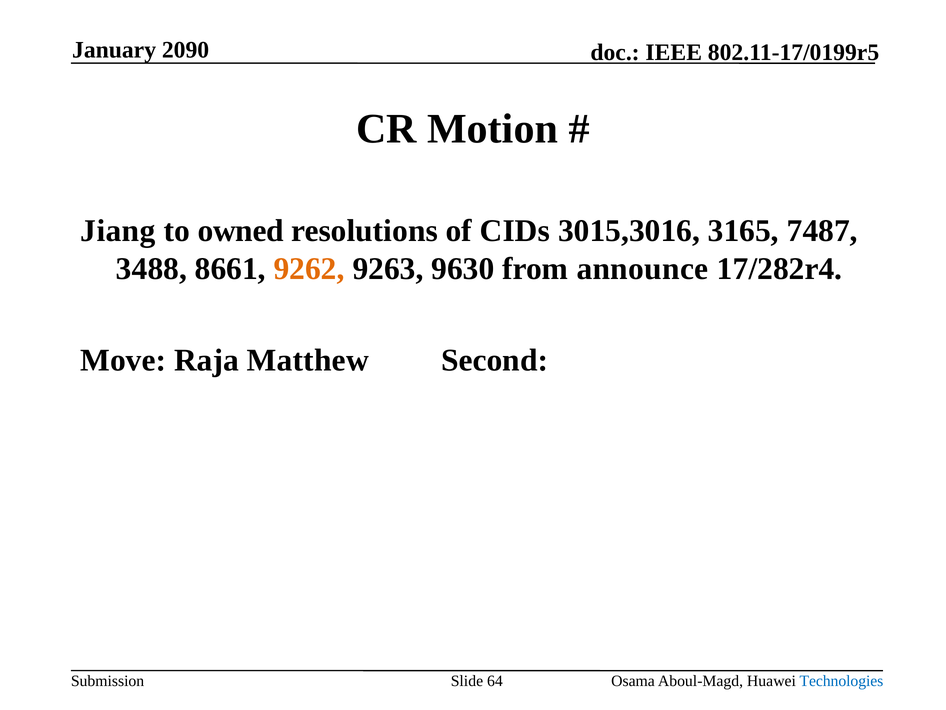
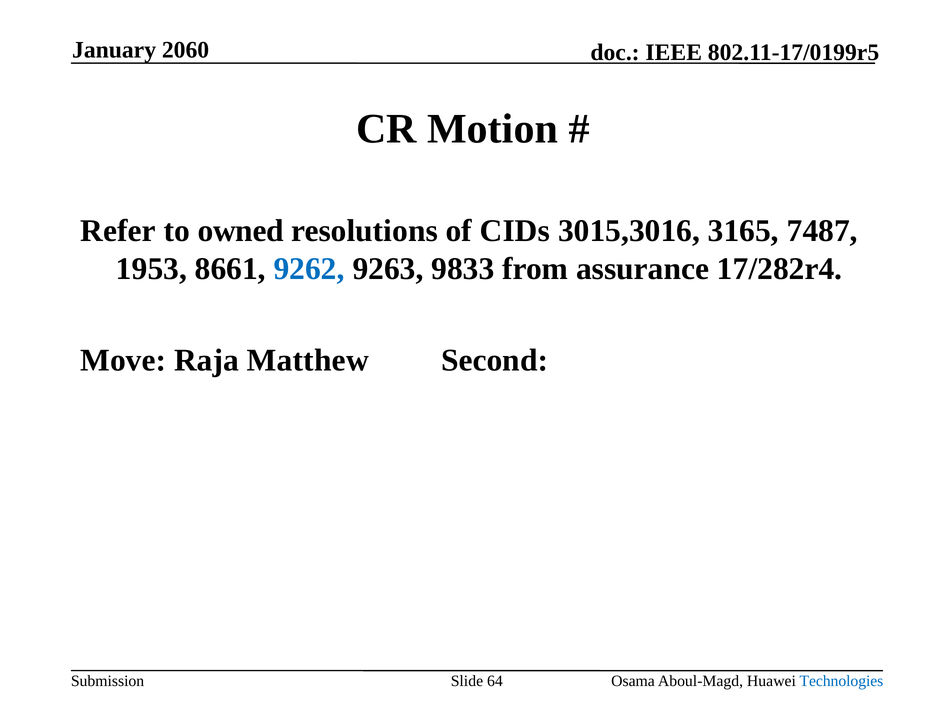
2090: 2090 -> 2060 (186, 50)
Jiang: Jiang -> Refer (118, 231)
3488: 3488 -> 1953 (151, 269)
9262 colour: orange -> blue (309, 269)
9630: 9630 -> 9833 (463, 269)
announce: announce -> assurance (643, 269)
